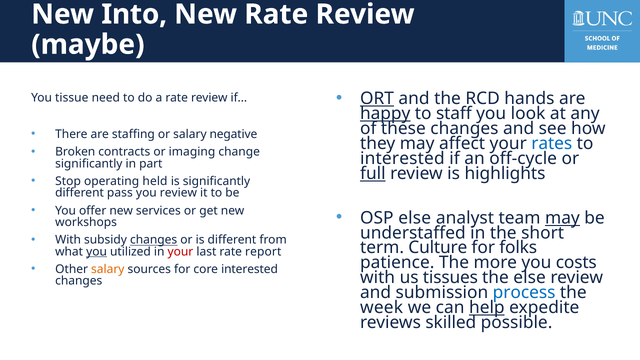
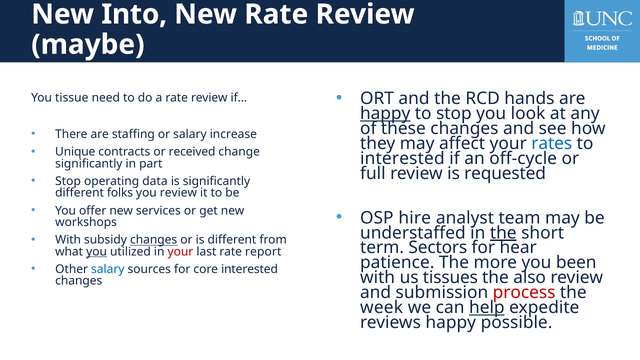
ORT underline: present -> none (377, 99)
to staff: staff -> stop (454, 114)
negative: negative -> increase (233, 134)
Broken: Broken -> Unique (75, 152)
imaging: imaging -> received (192, 152)
full underline: present -> none (373, 174)
highlights: highlights -> requested (505, 174)
held: held -> data (155, 181)
pass: pass -> folks (120, 193)
OSP else: else -> hire (415, 218)
may underline: present -> none (562, 218)
the underline: none -> present (503, 233)
Culture: Culture -> Sectors (438, 248)
folks: folks -> hear (518, 248)
costs: costs -> been (576, 263)
salary colour: orange -> blue (108, 269)
the else: else -> also (530, 278)
process colour: blue -> red (524, 293)
reviews skilled: skilled -> happy (451, 323)
